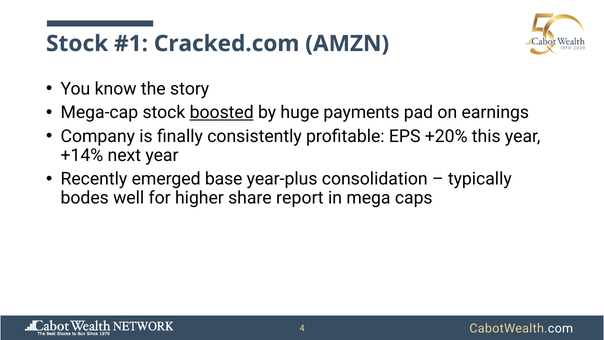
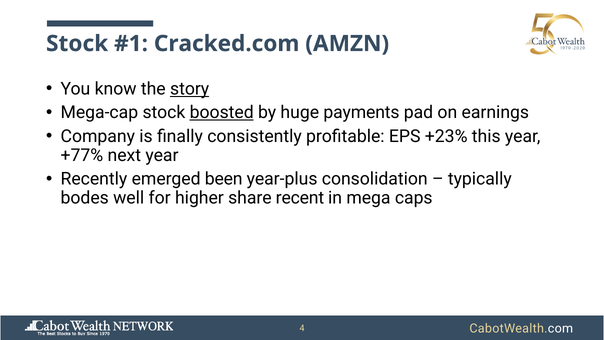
story underline: none -> present (190, 89)
+20%: +20% -> +23% (446, 136)
+14%: +14% -> +77% (82, 155)
base: base -> been (224, 179)
report: report -> recent (300, 198)
